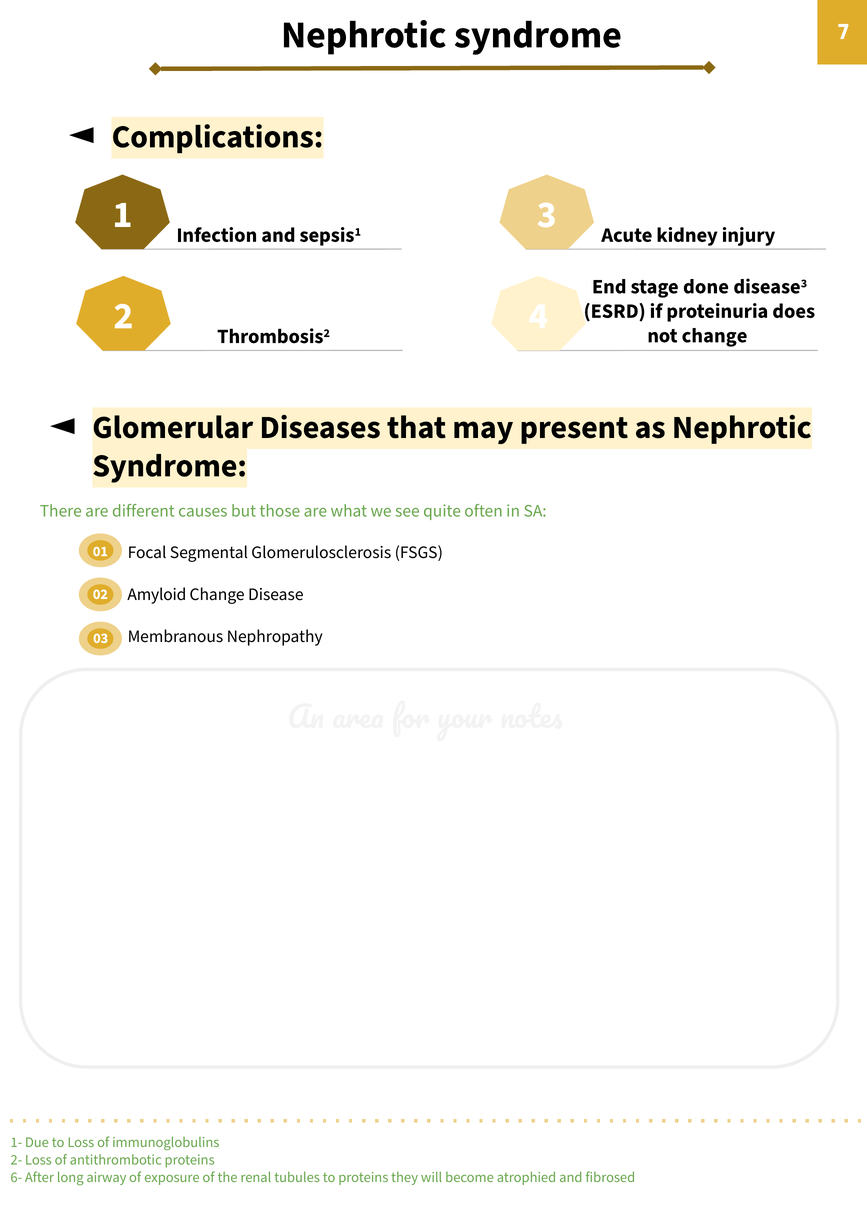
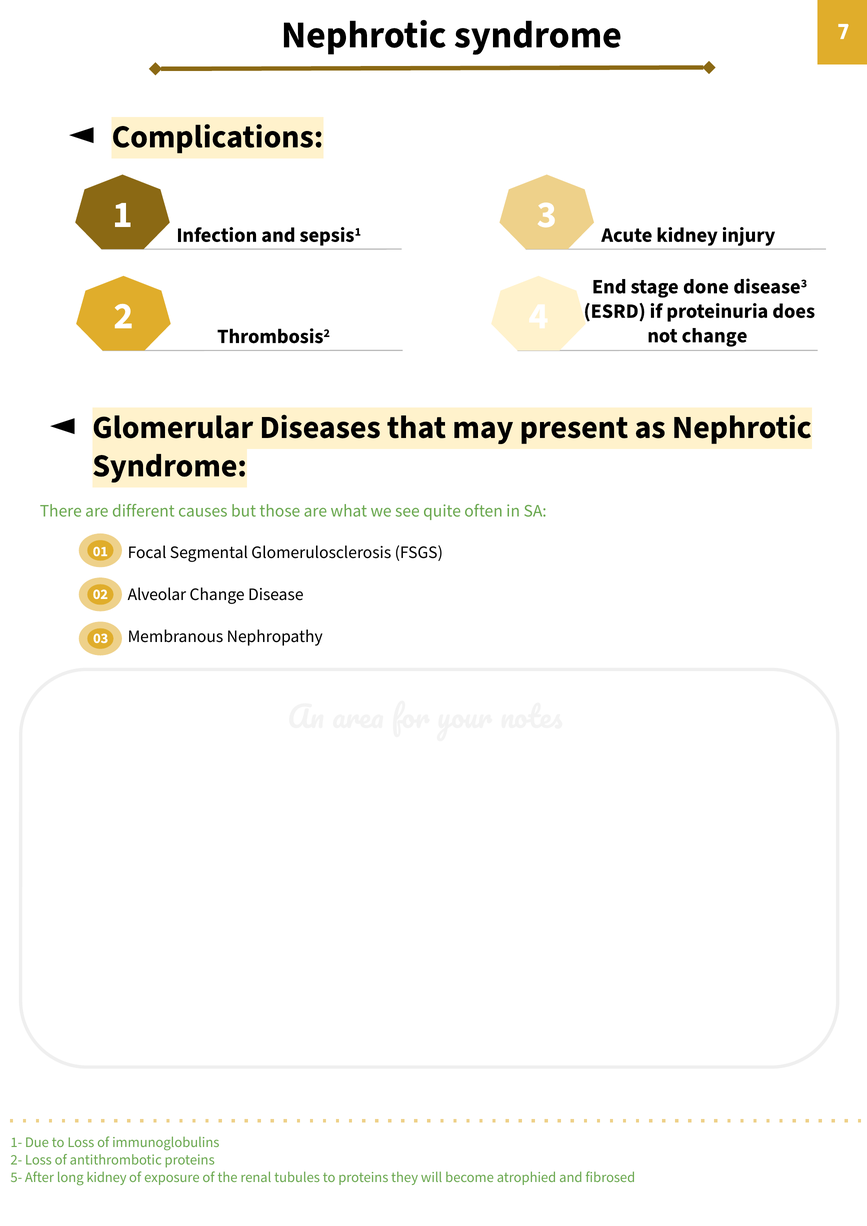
Amyloid: Amyloid -> Alveolar (157, 594)
6-: 6- -> 5- (16, 1177)
long airway: airway -> kidney (106, 1177)
